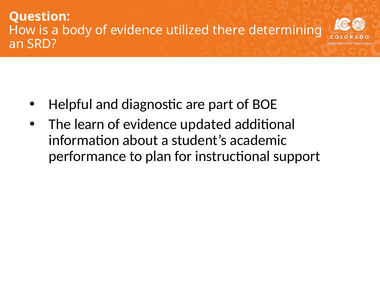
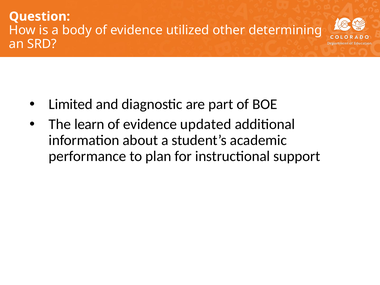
there: there -> other (229, 30)
Helpful: Helpful -> Limited (71, 104)
